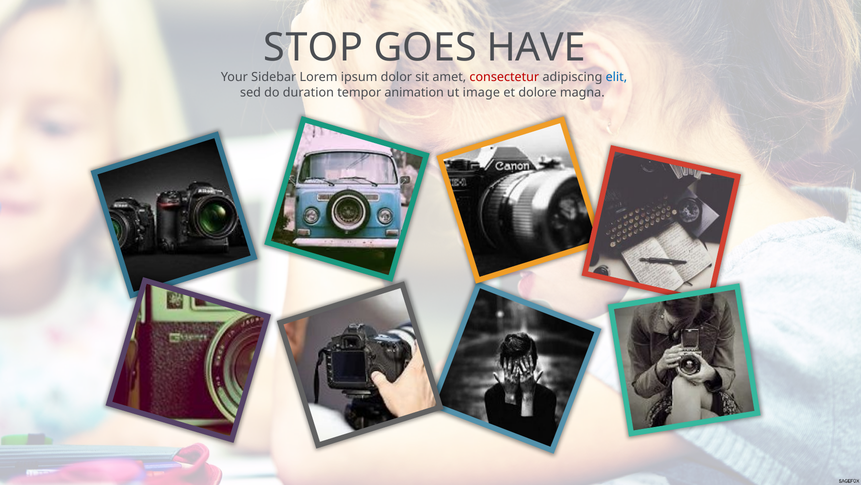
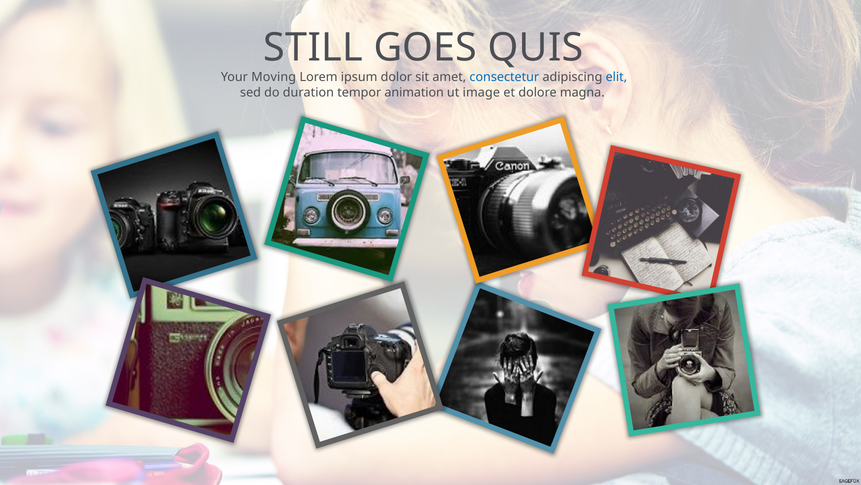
STOP: STOP -> STILL (313, 48)
HAVE: HAVE -> QUIS (536, 48)
Sidebar: Sidebar -> Moving (274, 77)
consectetur colour: red -> blue (504, 77)
